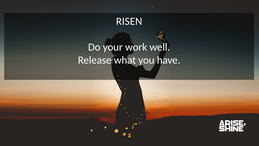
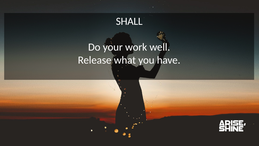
RISEN: RISEN -> SHALL (129, 21)
